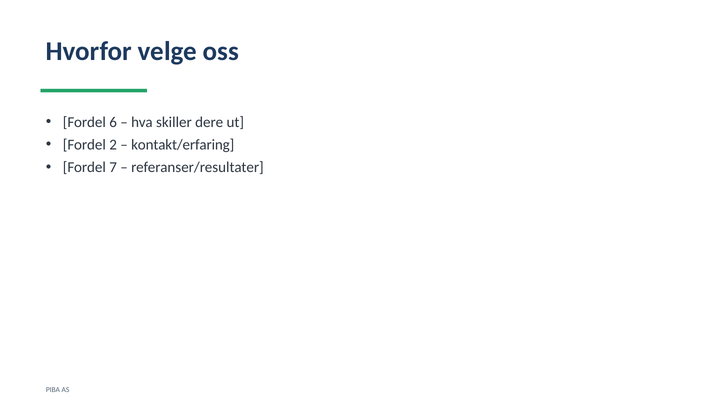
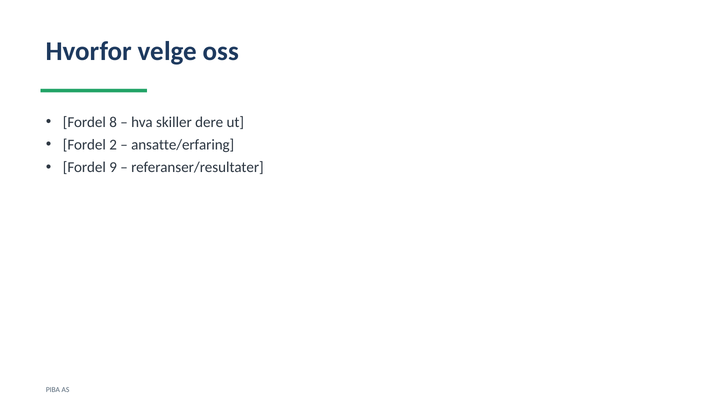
6: 6 -> 8 (113, 122)
kontakt/erfaring: kontakt/erfaring -> ansatte/erfaring (183, 145)
7: 7 -> 9 (113, 167)
